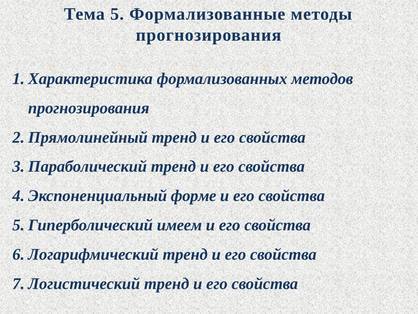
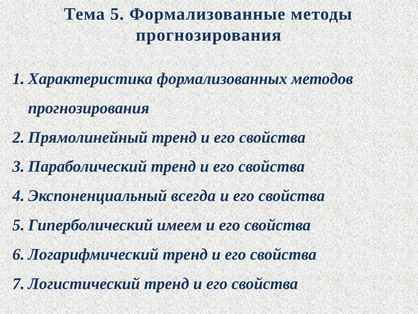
форме: форме -> всегда (193, 196)
